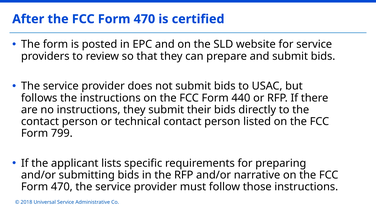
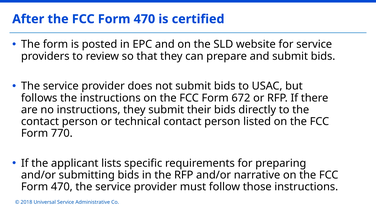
440: 440 -> 672 (241, 98)
799: 799 -> 770 (62, 134)
